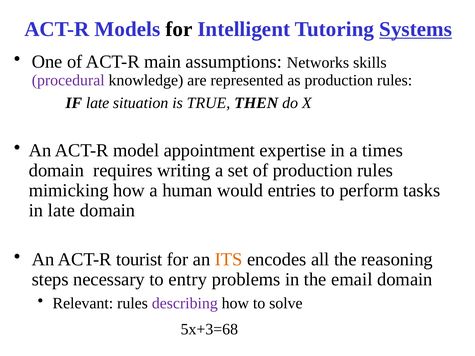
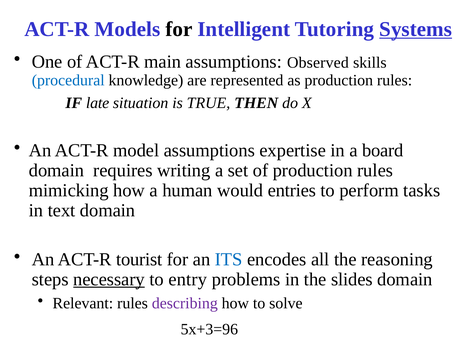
Networks: Networks -> Observed (318, 63)
procedural colour: purple -> blue (68, 80)
model appointment: appointment -> assumptions (209, 151)
times: times -> board (383, 151)
in late: late -> text (62, 211)
ITS colour: orange -> blue (229, 260)
necessary underline: none -> present (109, 280)
email: email -> slides (352, 280)
5x+3=68: 5x+3=68 -> 5x+3=96 (209, 329)
